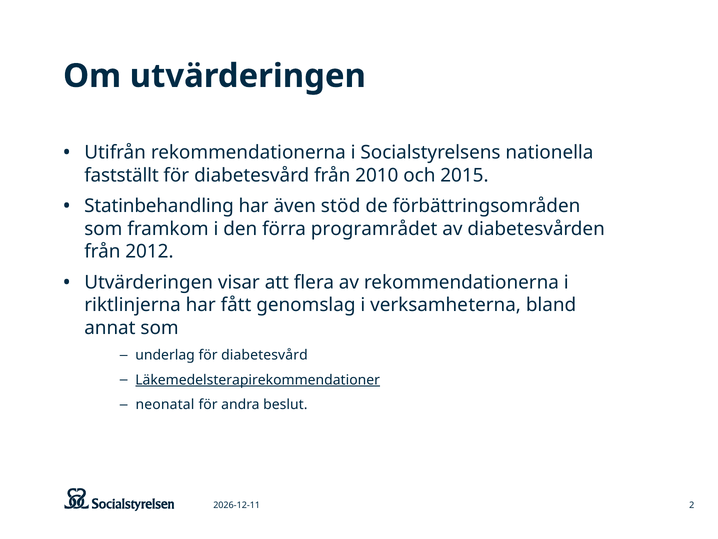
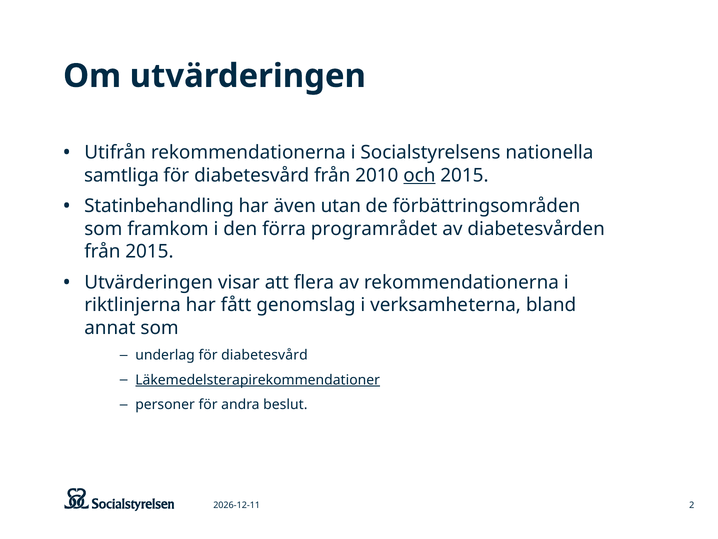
fastställt: fastställt -> samtliga (122, 175)
och underline: none -> present (419, 175)
stöd: stöd -> utan (341, 206)
från 2012: 2012 -> 2015 (149, 251)
neonatal: neonatal -> personer (165, 404)
